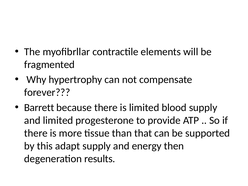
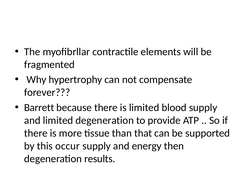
limited progesterone: progesterone -> degeneration (105, 120)
adapt: adapt -> occur (68, 146)
